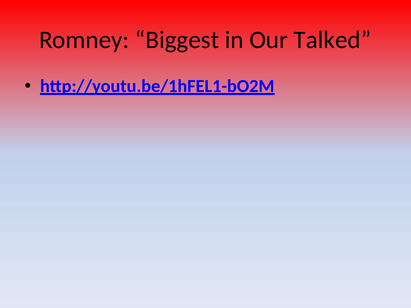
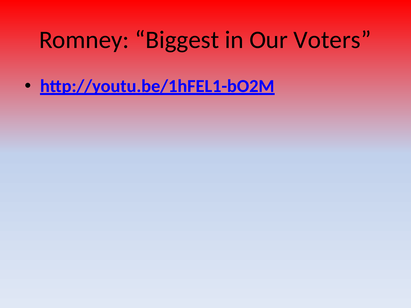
Talked: Talked -> Voters (332, 40)
